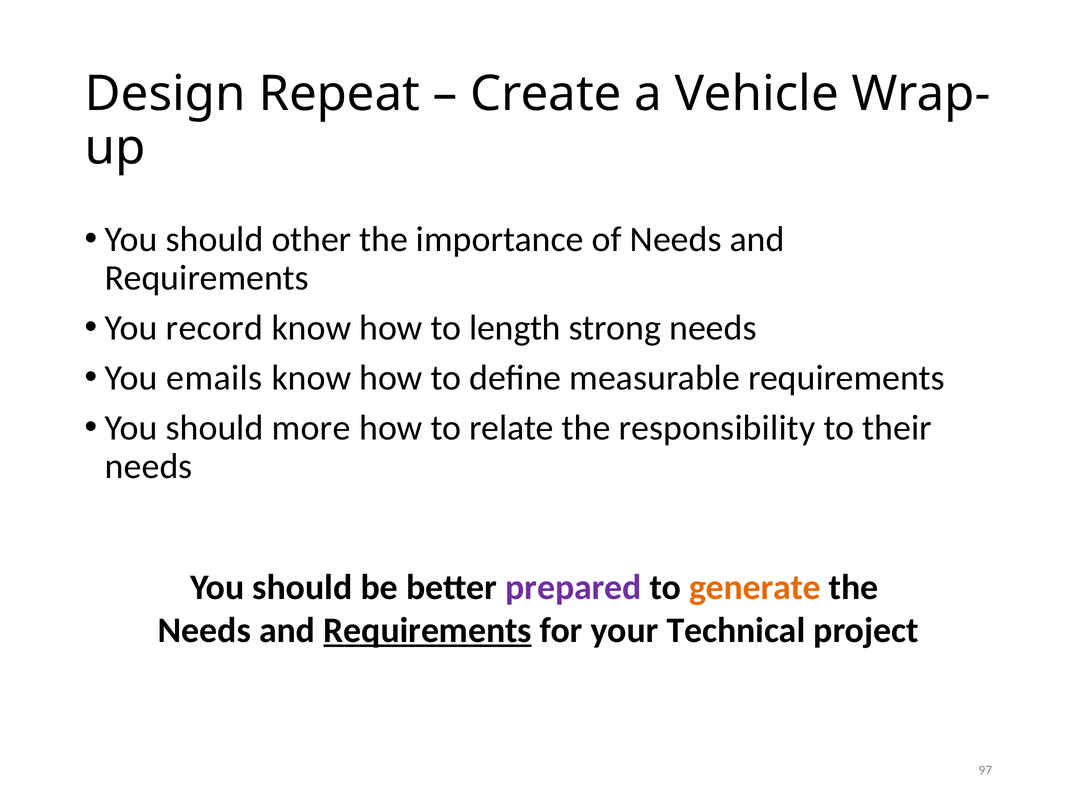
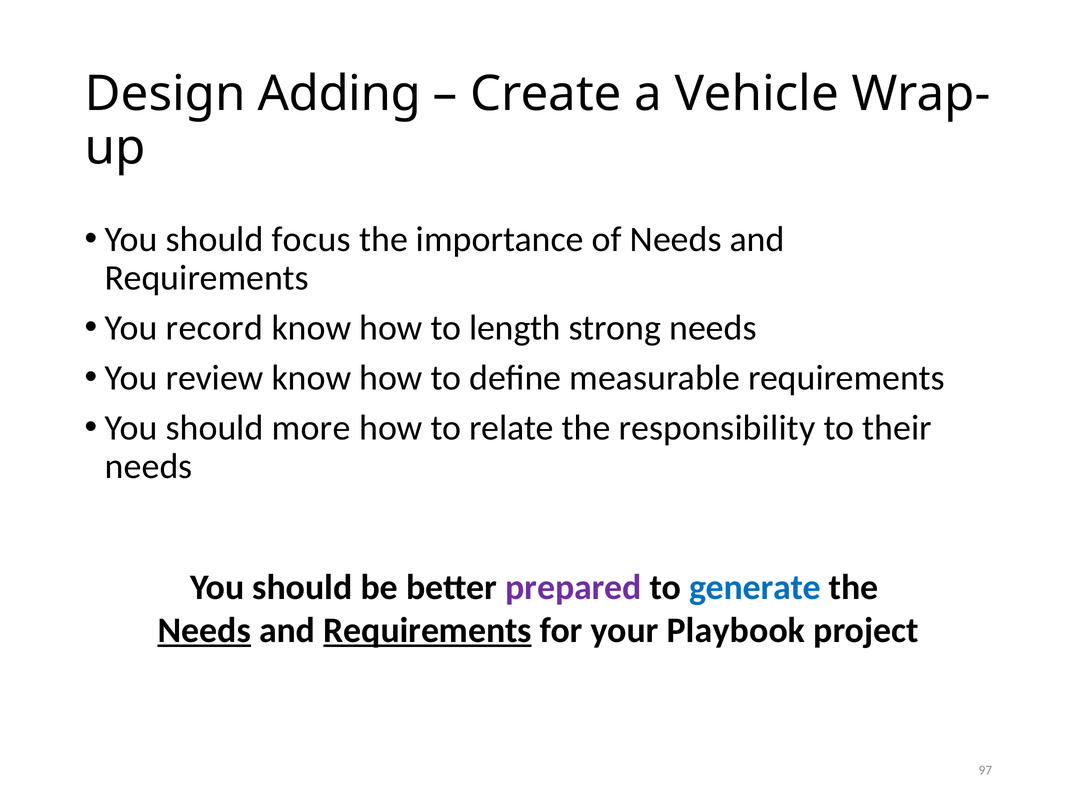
Repeat: Repeat -> Adding (339, 94)
other: other -> focus (311, 240)
emails: emails -> review (215, 378)
generate colour: orange -> blue (755, 588)
Needs underline: none -> present (204, 631)
Technical: Technical -> Playbook (736, 631)
